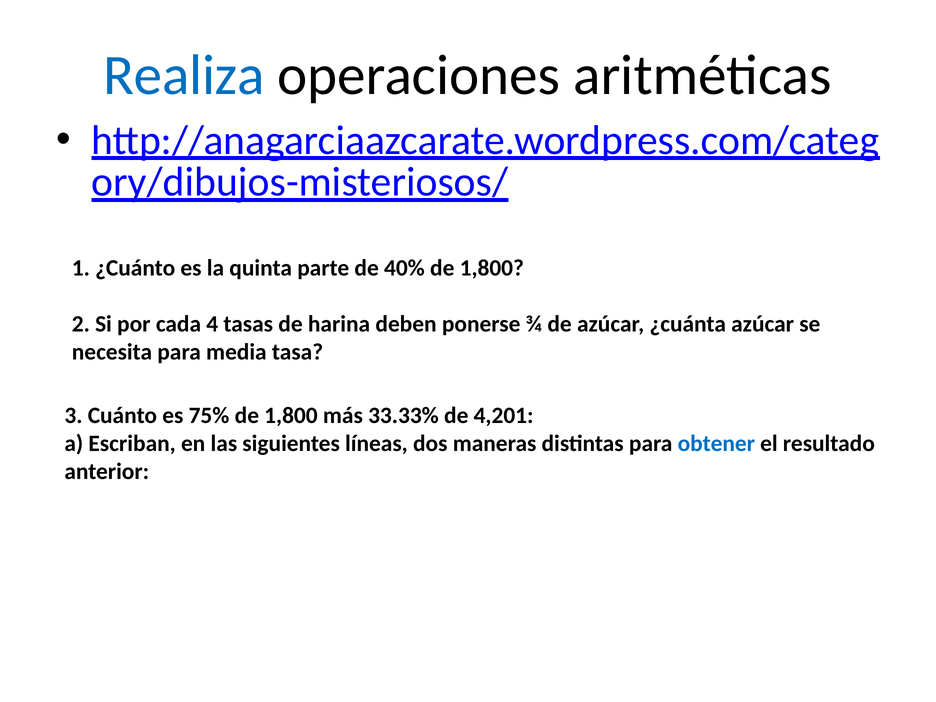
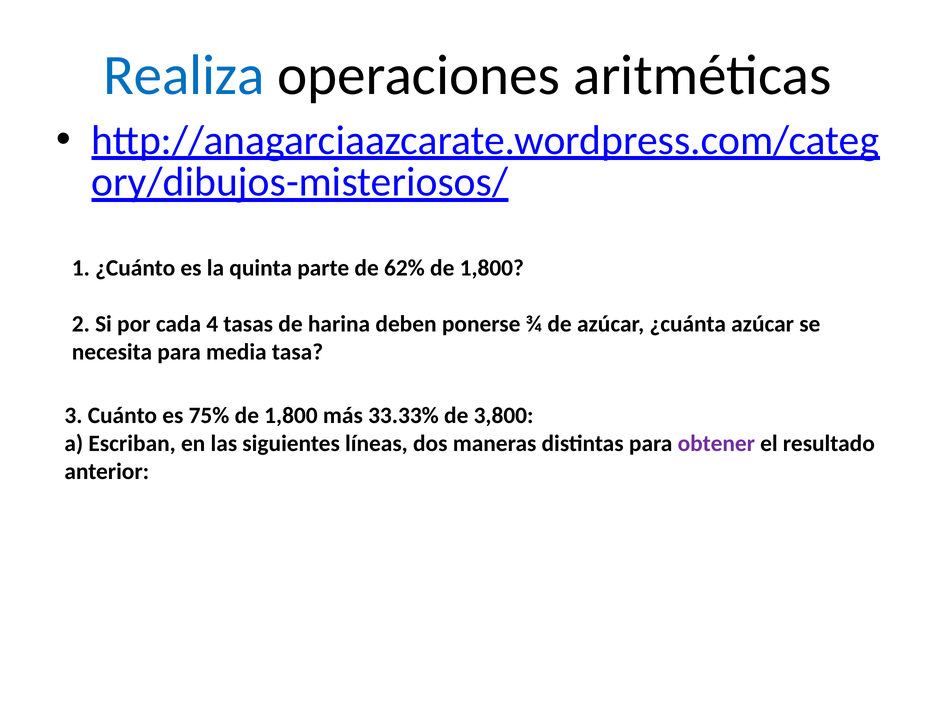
40%: 40% -> 62% (404, 268)
4,201: 4,201 -> 3,800 (504, 415)
obtener colour: blue -> purple (716, 444)
